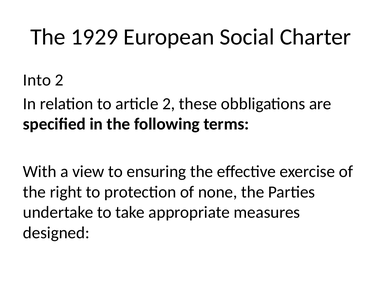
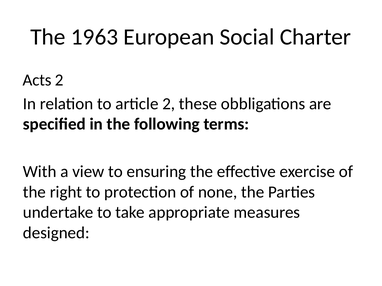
1929: 1929 -> 1963 (95, 37)
Into: Into -> Acts (37, 80)
